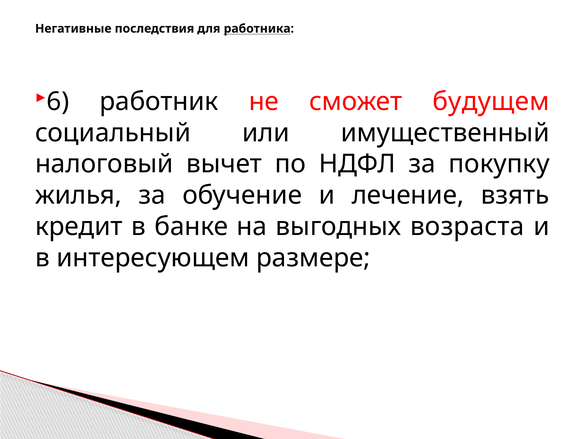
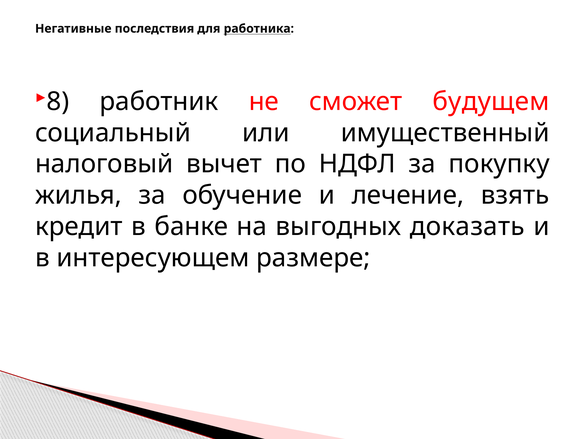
6: 6 -> 8 (58, 101)
возраста: возраста -> доказать (467, 226)
